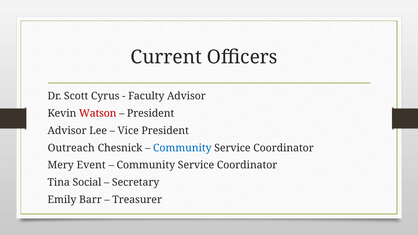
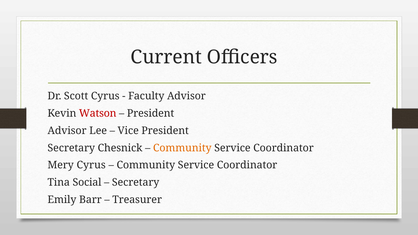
Outreach: Outreach -> Secretary (71, 148)
Community colour: blue -> orange (182, 148)
Mery Event: Event -> Cyrus (91, 165)
